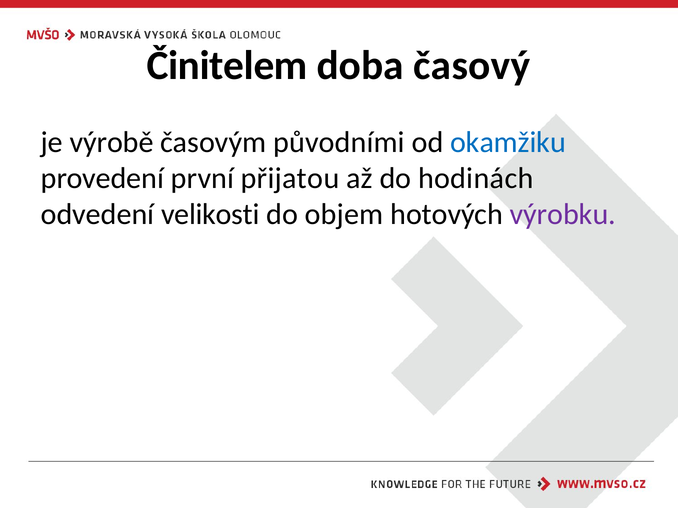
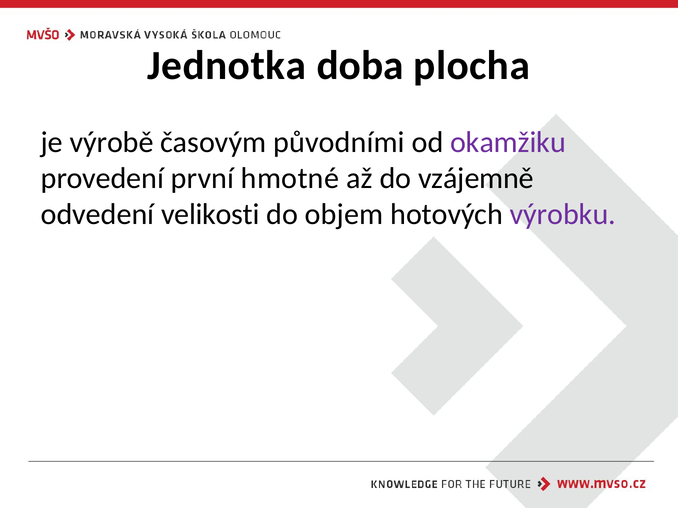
Činitelem: Činitelem -> Jednotka (227, 66)
časový: časový -> plocha (472, 66)
okamžiku colour: blue -> purple (508, 142)
přijatou: přijatou -> hmotné (290, 178)
hodinách: hodinách -> vzájemně (476, 178)
